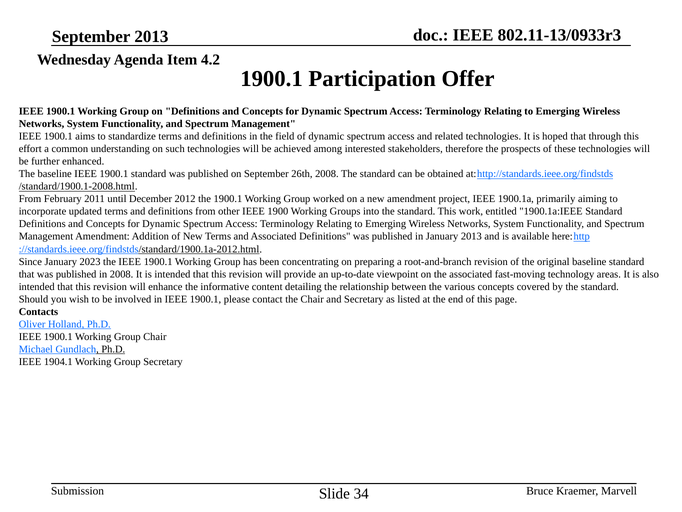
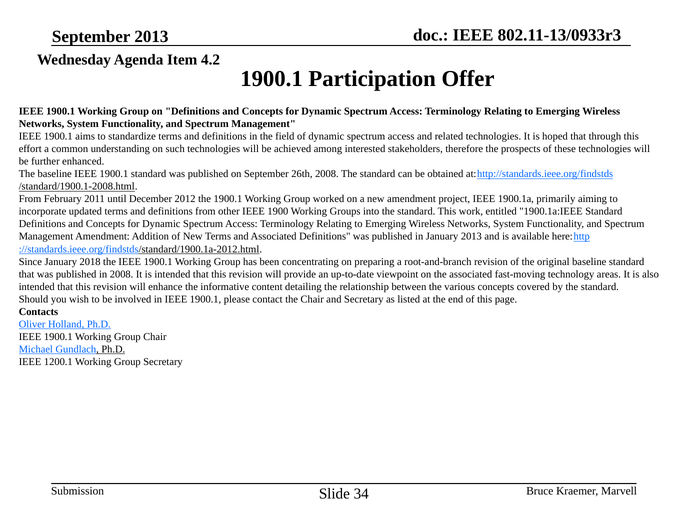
2023: 2023 -> 2018 (90, 261)
1904.1: 1904.1 -> 1200.1 (58, 361)
